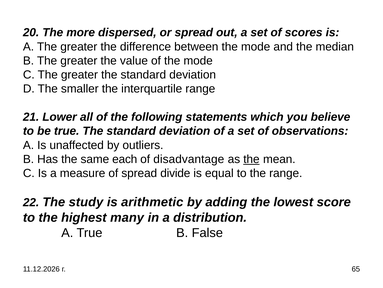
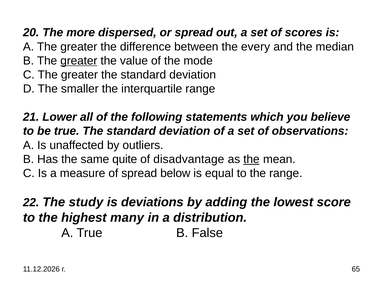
between the mode: mode -> every (256, 47)
greater underline: none -> present (79, 61)
each: each -> quite (125, 159)
divide: divide -> below (175, 173)
arithmetic: arithmetic -> deviations (152, 202)
